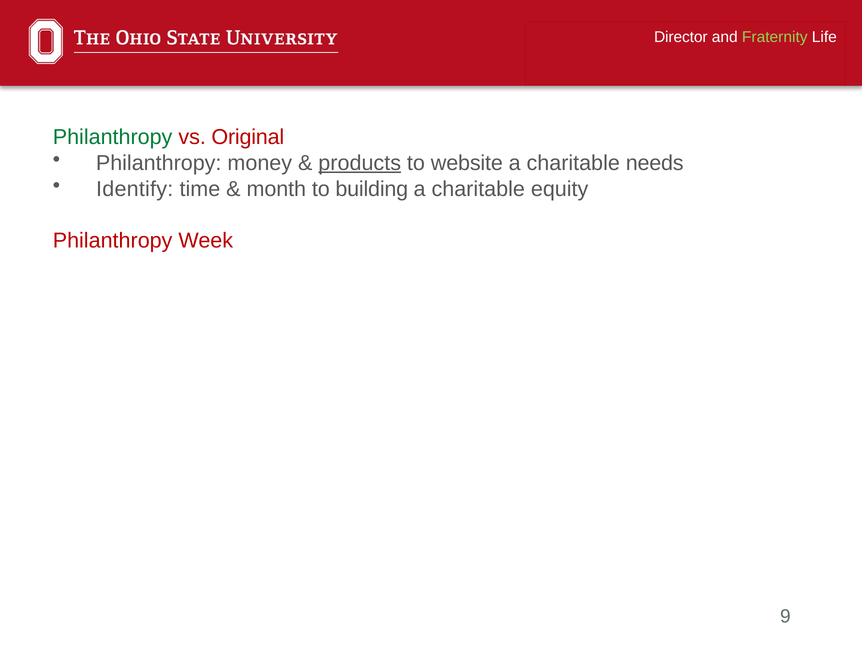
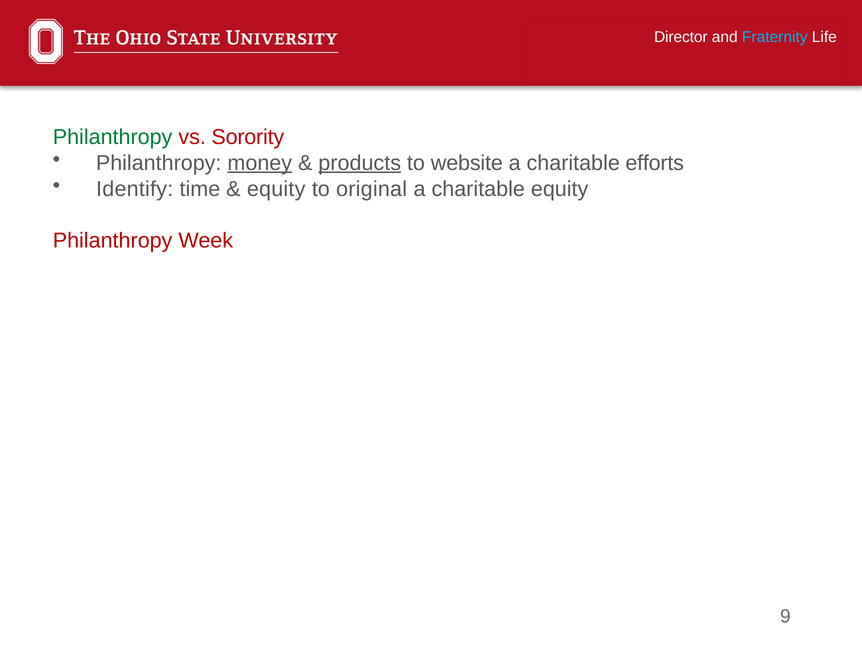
Fraternity colour: light green -> light blue (775, 37)
Original: Original -> Sorority (248, 137)
money underline: none -> present (260, 163)
needs: needs -> efforts (655, 163)
month: month -> equity (276, 189)
building: building -> original (372, 189)
